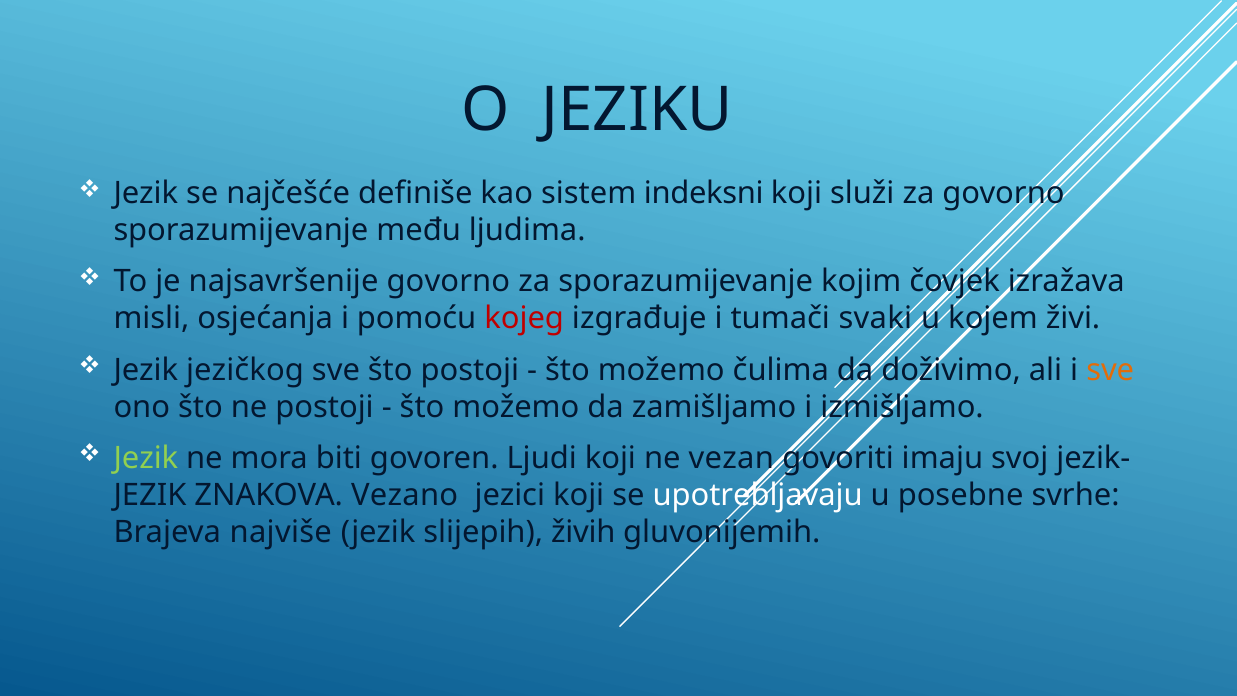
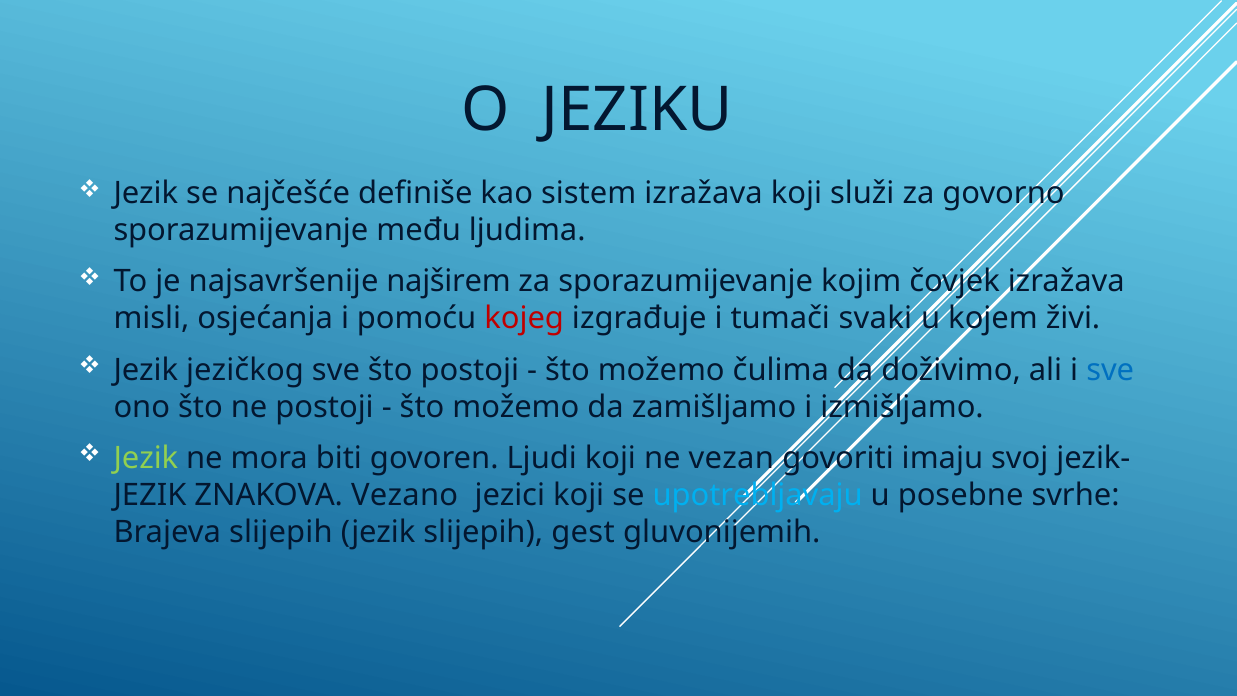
sistem indeksni: indeksni -> izražava (704, 193)
najsavršenije govorno: govorno -> najširem (449, 282)
sve colour: orange -> blue (1110, 370)
upotrebljavaju colour: white -> light blue (758, 495)
Brajeva najviše: najviše -> slijepih (281, 532)
živih: živih -> gest (583, 532)
